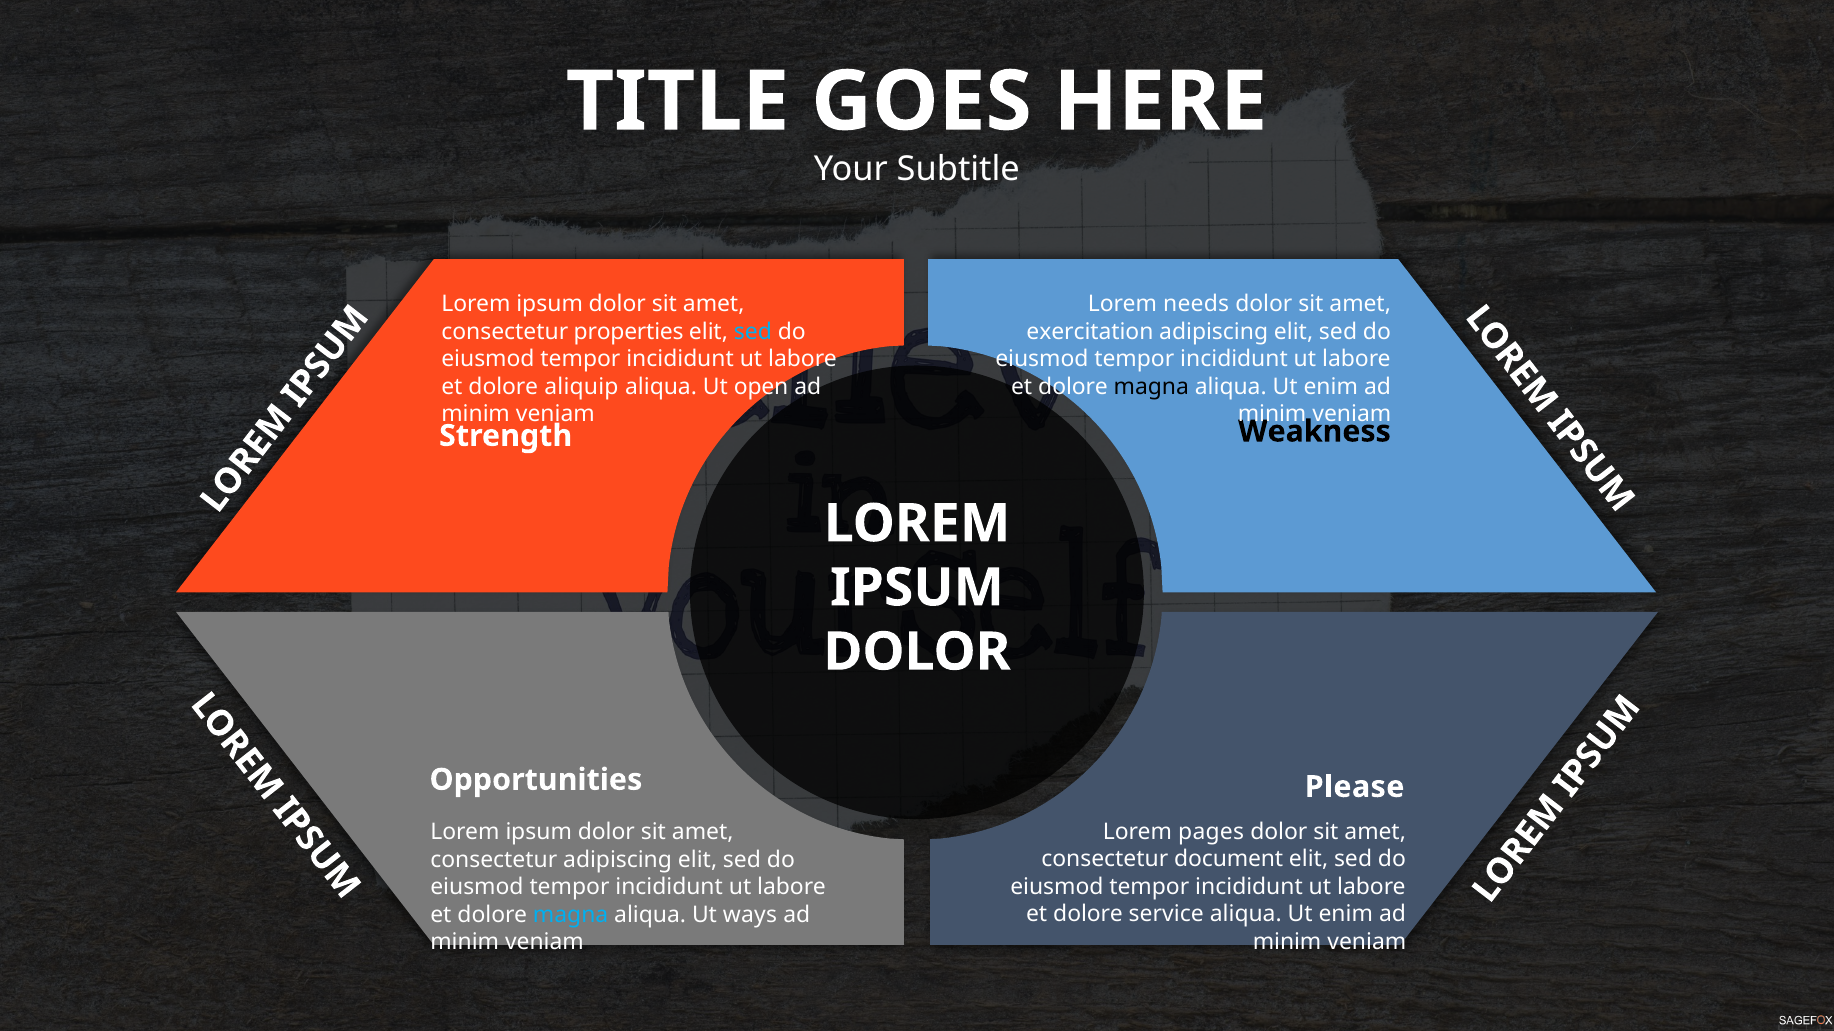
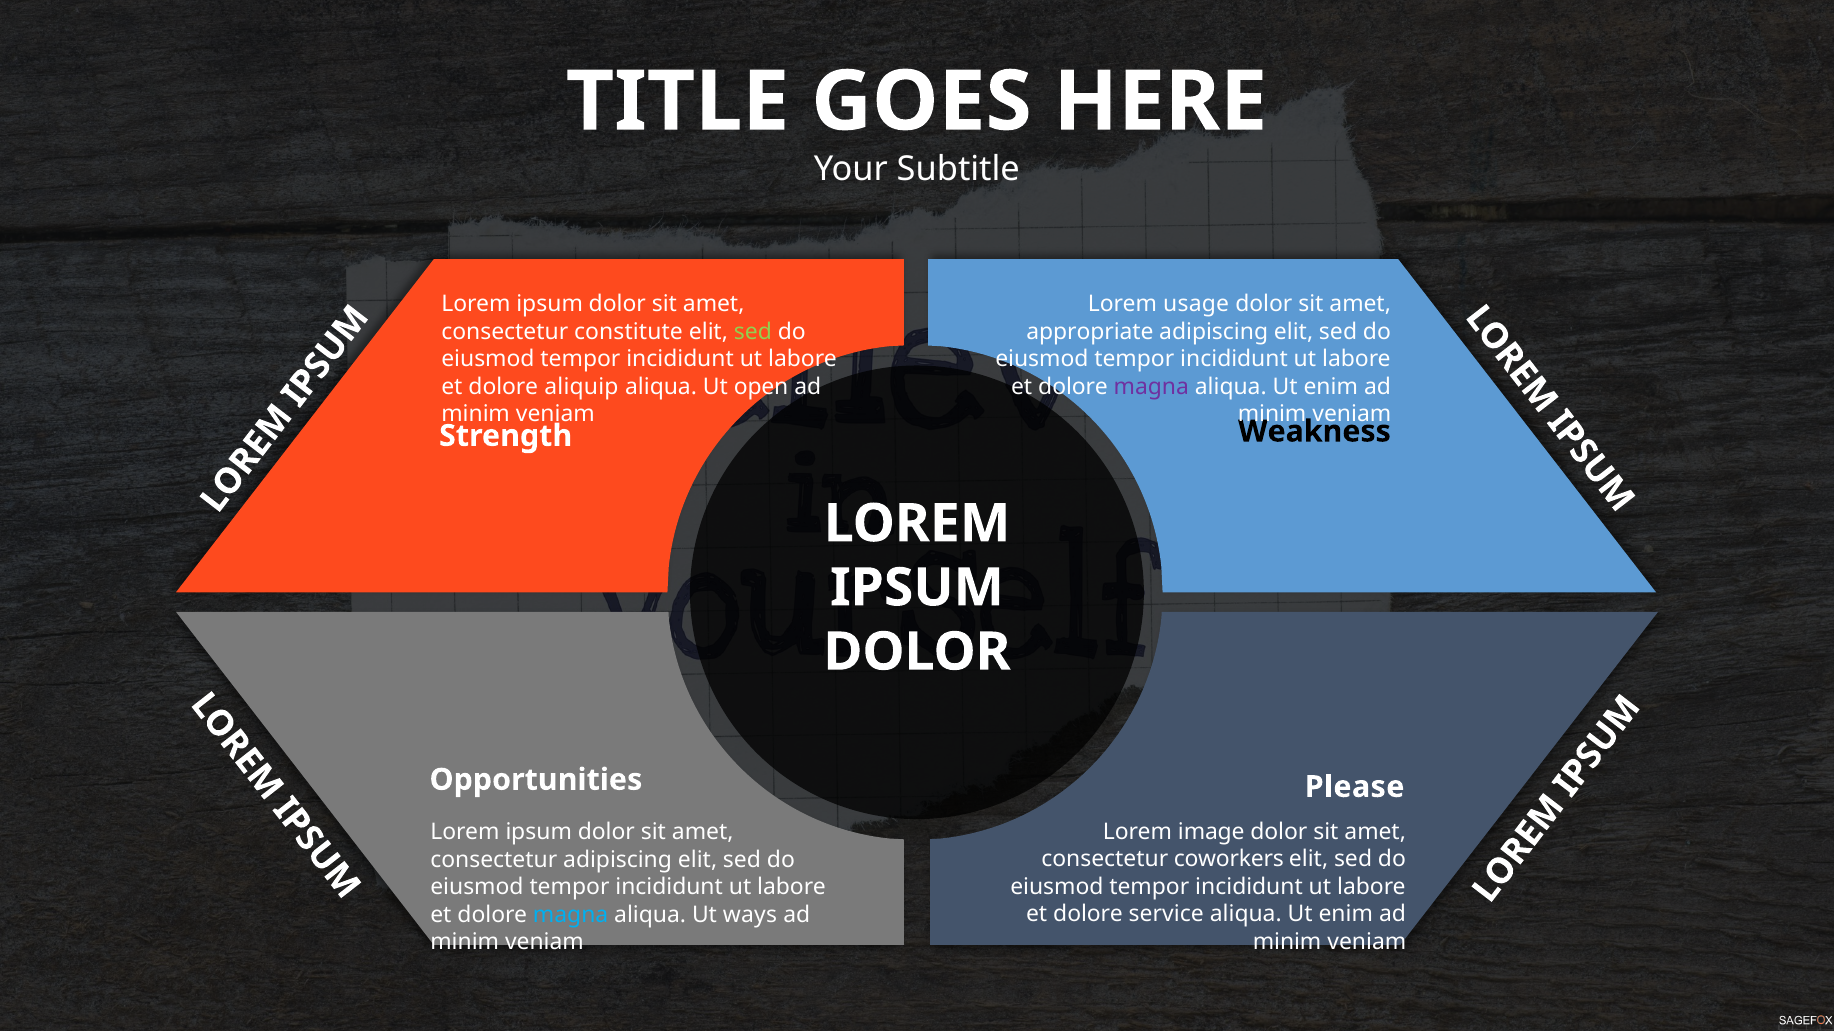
needs: needs -> usage (1196, 304)
properties: properties -> constitute (628, 332)
sed colour: light blue -> light green (753, 332)
exercitation: exercitation -> appropriate (1090, 332)
magna colour: black -> purple (1151, 387)
pages: pages -> image (1211, 832)
document: document -> coworkers (1229, 860)
